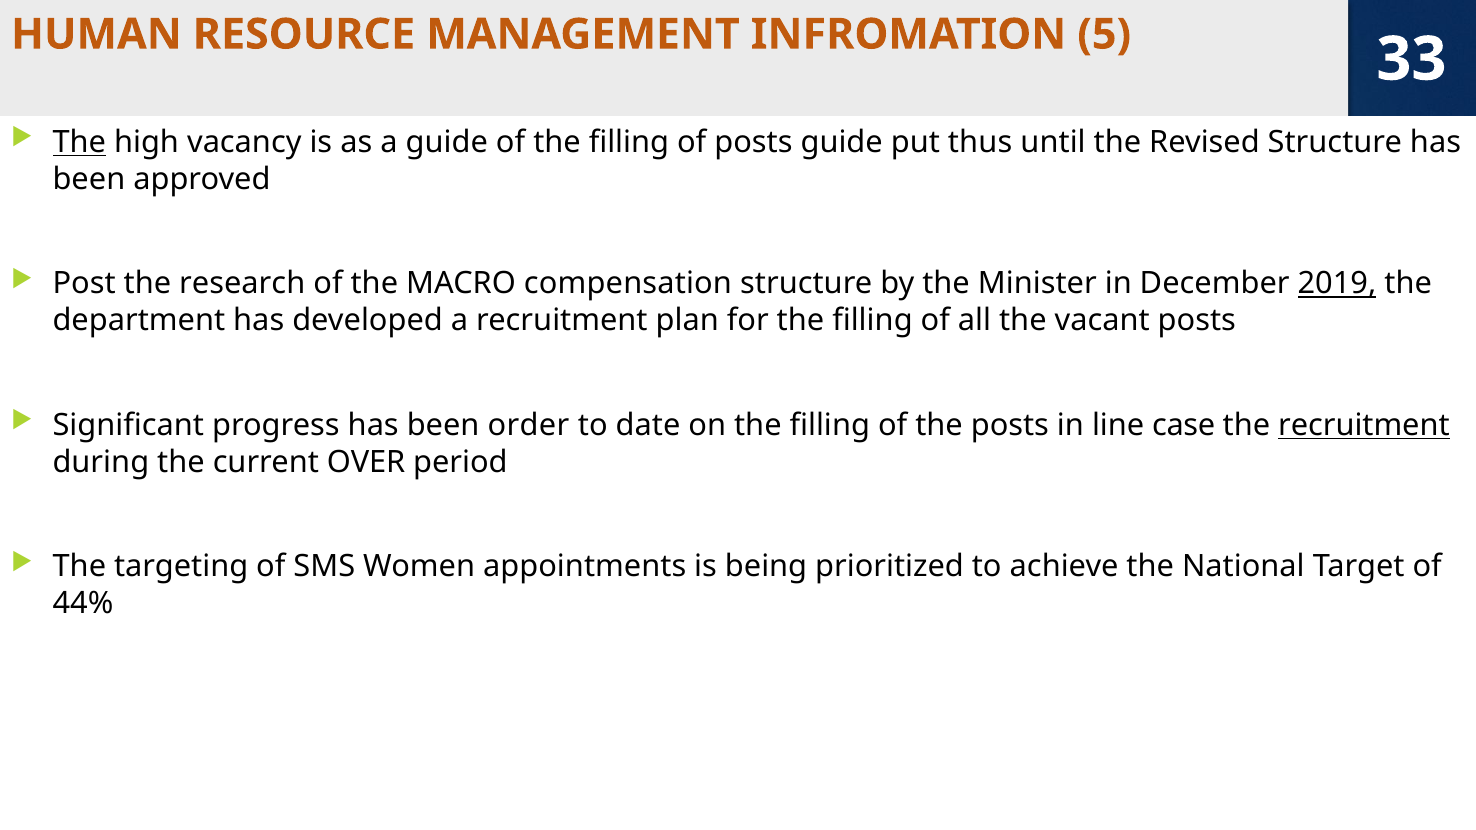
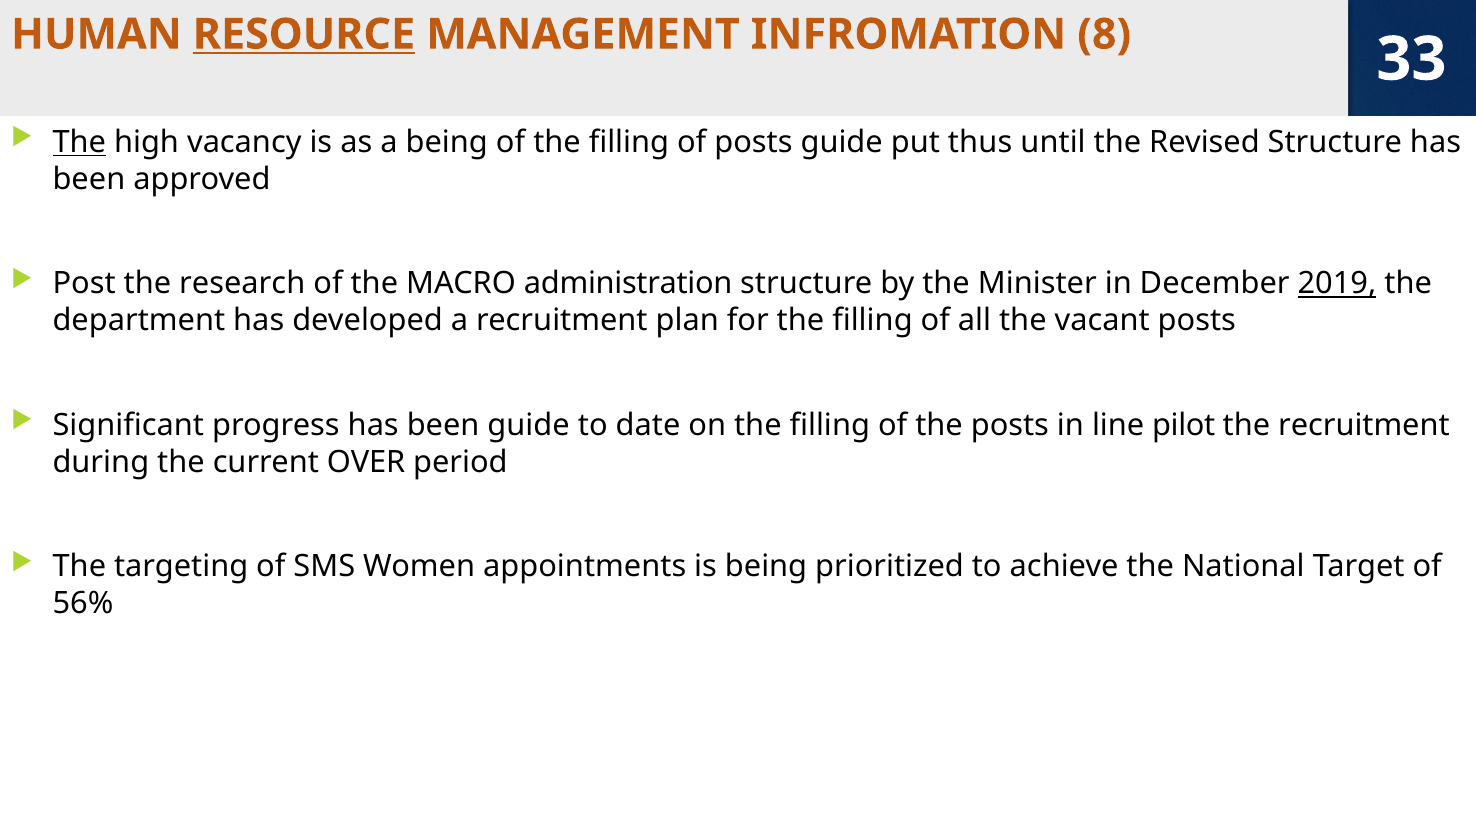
RESOURCE underline: none -> present (304, 34)
5: 5 -> 8 (1104, 34)
a guide: guide -> being (447, 142)
compensation: compensation -> administration (628, 284)
been order: order -> guide (529, 425)
case: case -> pilot (1184, 425)
recruitment underline: present -> none (1364, 425)
44%: 44% -> 56% (83, 604)
